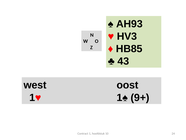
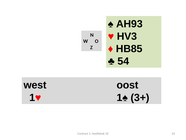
43: 43 -> 54 (123, 61)
9+: 9+ -> 3+ (140, 97)
